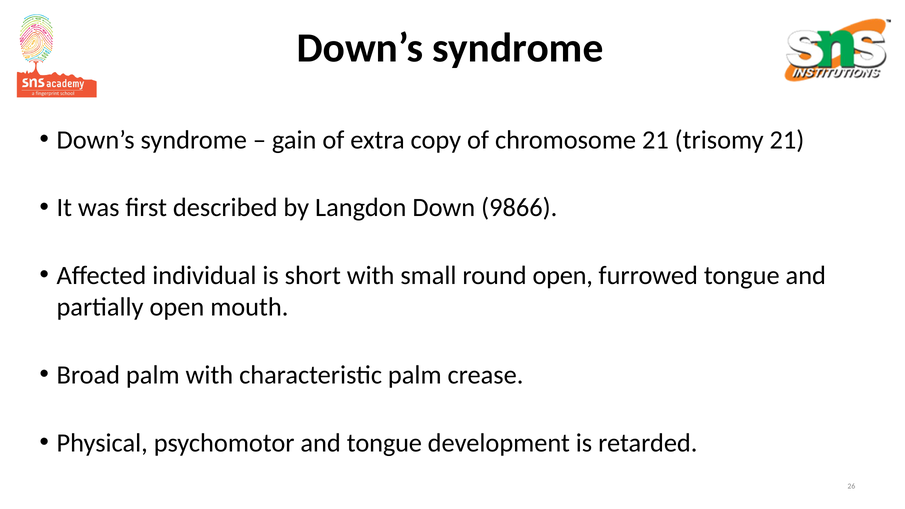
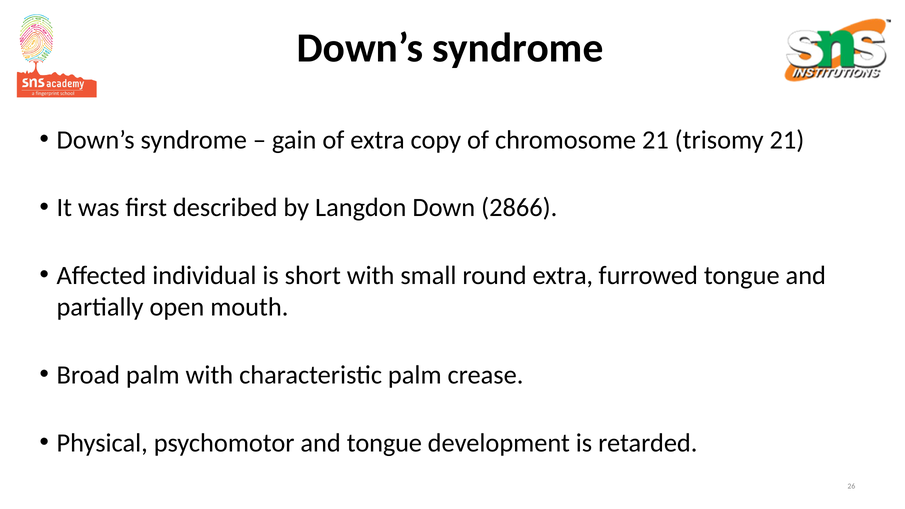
9866: 9866 -> 2866 (519, 208)
round open: open -> extra (563, 276)
